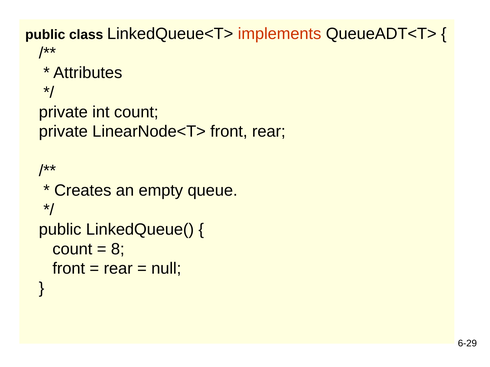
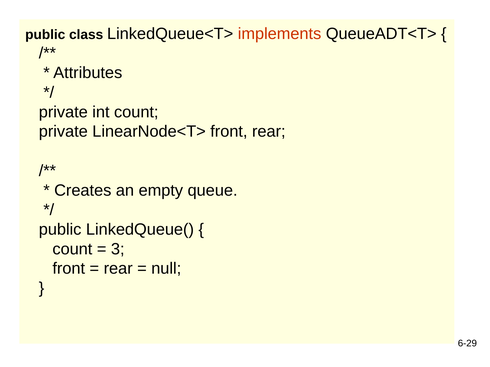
8: 8 -> 3 (118, 249)
